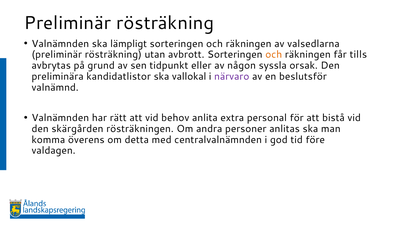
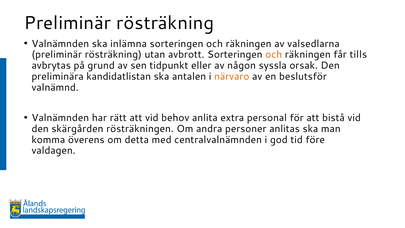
lämpligt: lämpligt -> inlämna (129, 44)
kandidatlistor: kandidatlistor -> kandidatlistan (119, 76)
vallokal: vallokal -> antalen (189, 76)
närvaro colour: purple -> orange (232, 76)
